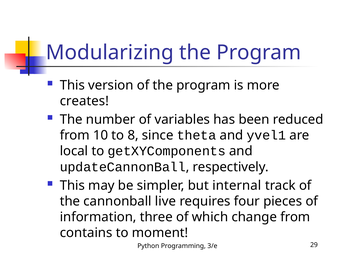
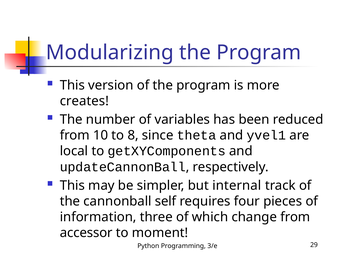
live: live -> self (166, 201)
contains: contains -> accessor (86, 232)
